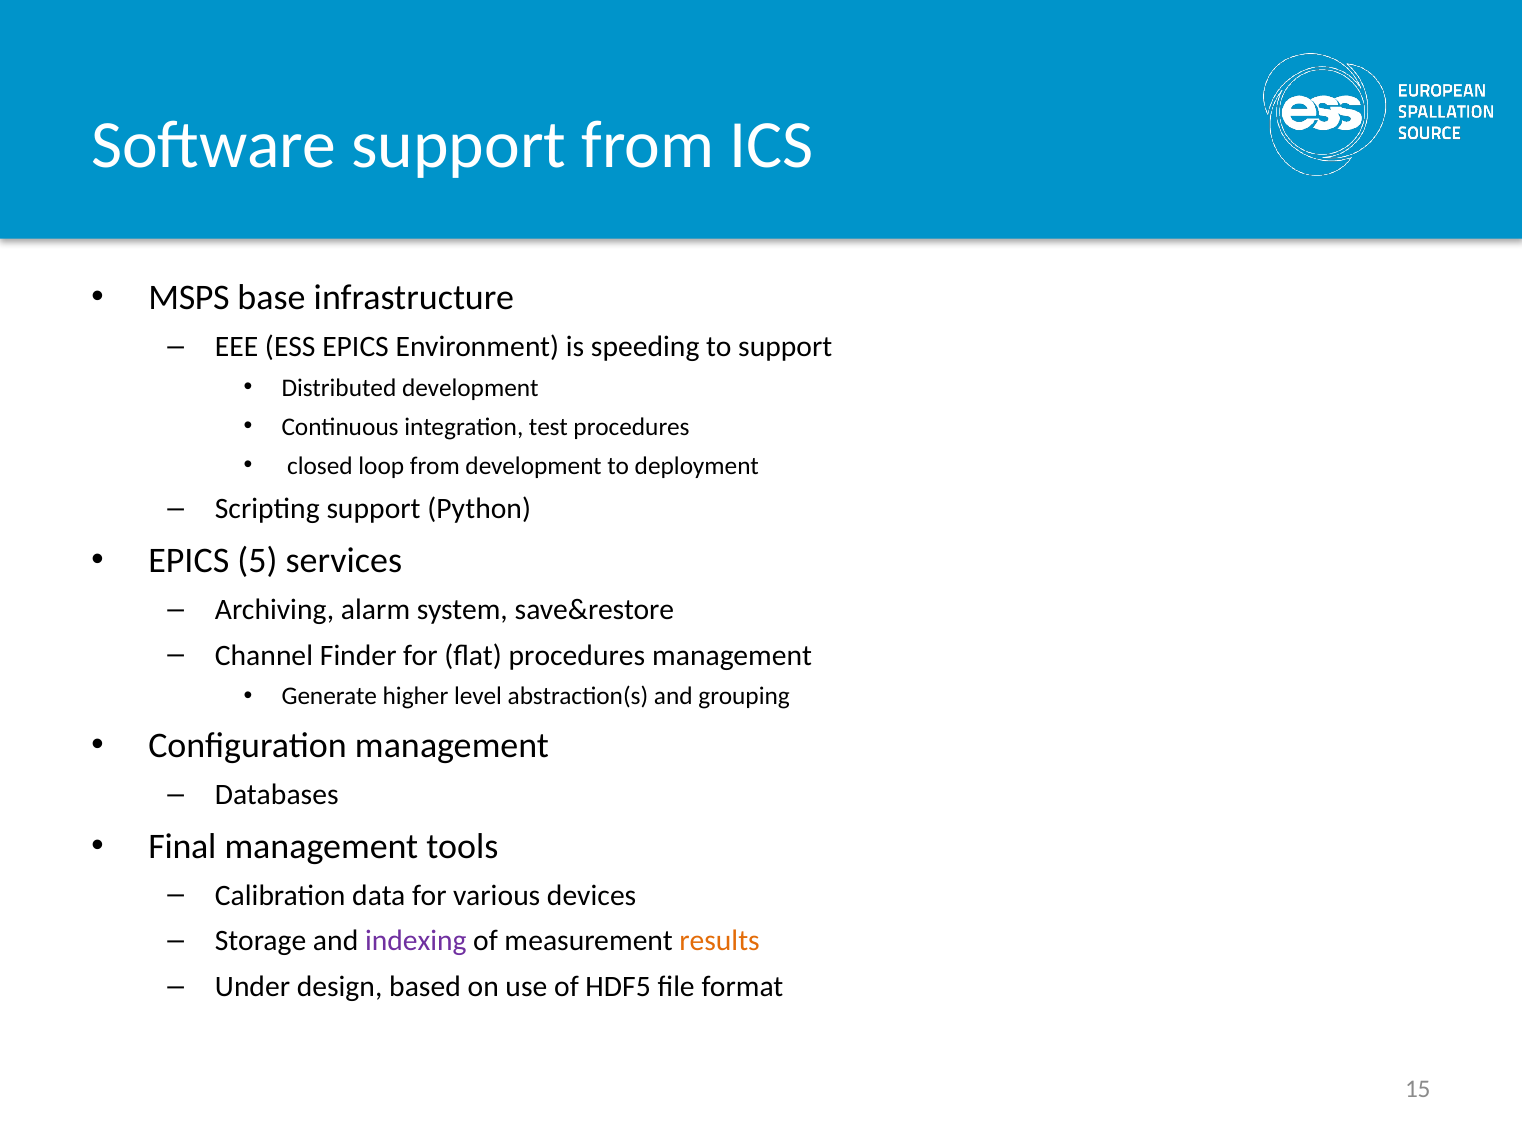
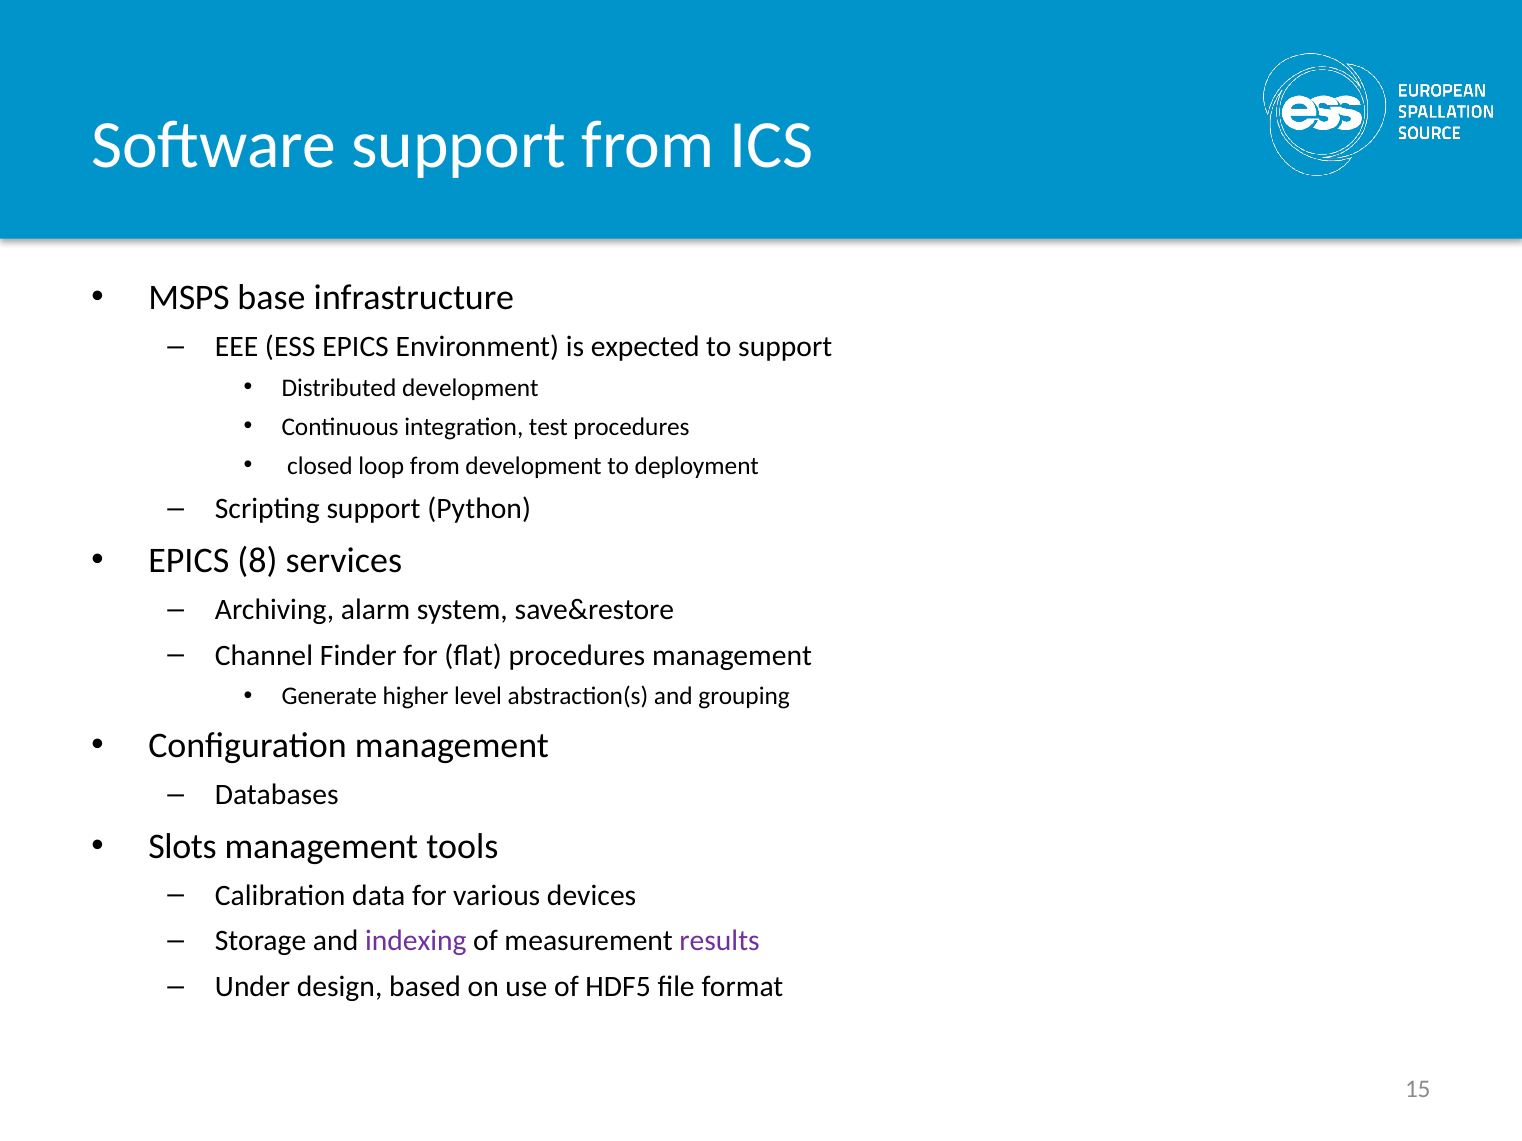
speeding: speeding -> expected (645, 347)
5: 5 -> 8 (257, 561)
Final: Final -> Slots (182, 847)
results colour: orange -> purple (720, 942)
